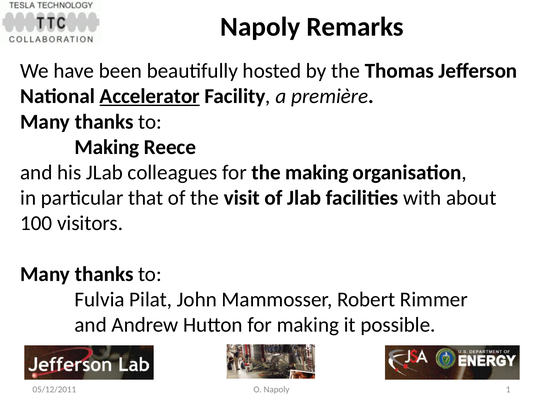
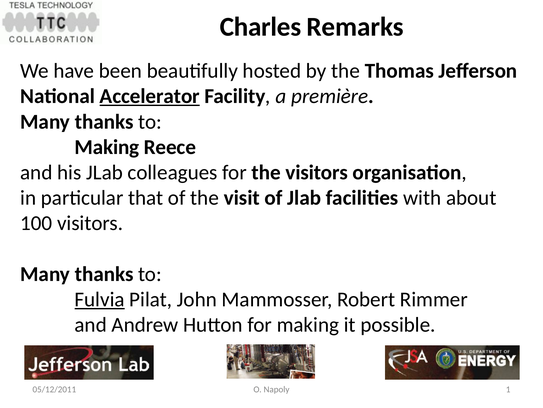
Napoly: Napoly -> Charles (260, 27)
the making: making -> visitors (317, 172)
Fulvia underline: none -> present (100, 299)
